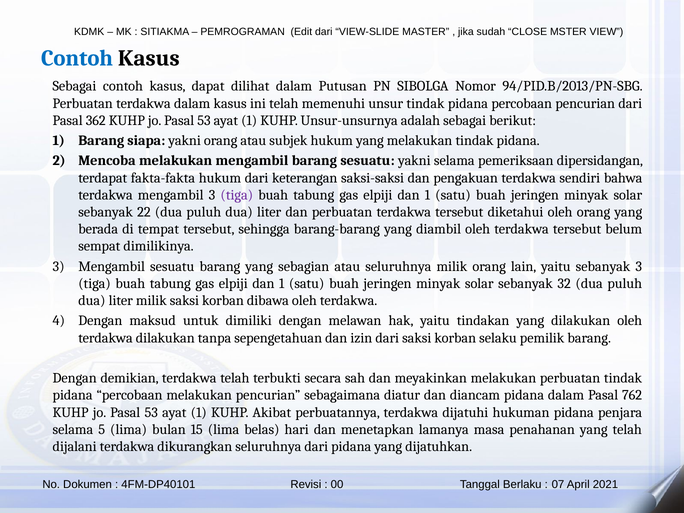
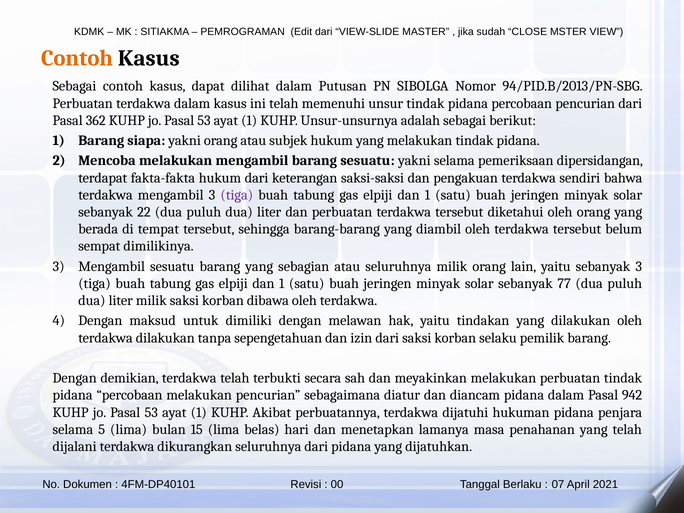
Contoh colour: blue -> orange (77, 58)
32: 32 -> 77 (564, 284)
762: 762 -> 942 (632, 395)
